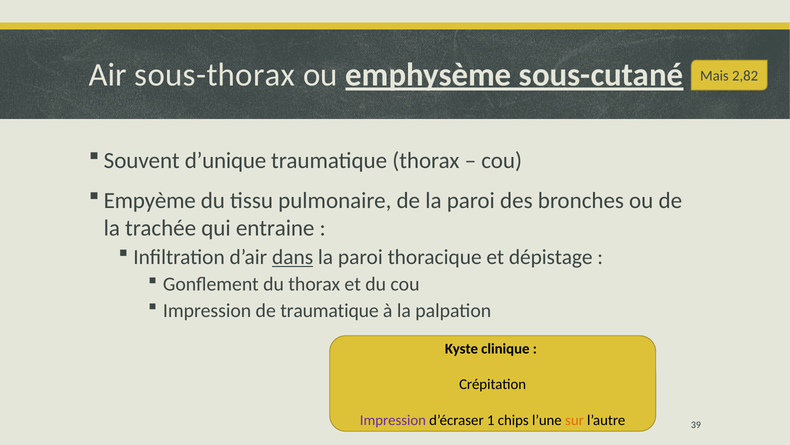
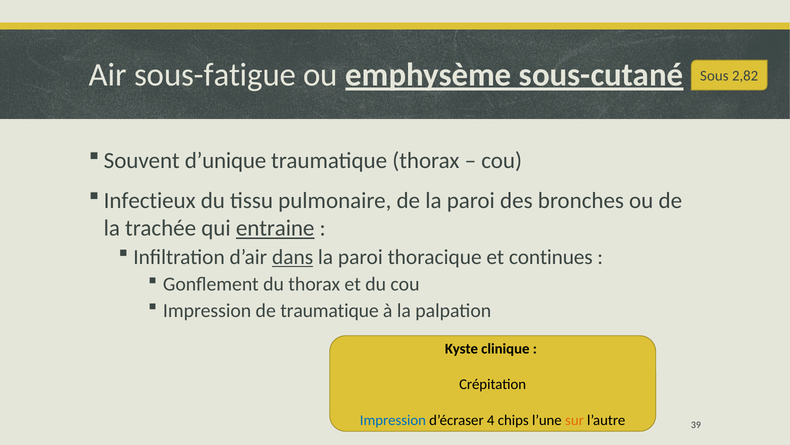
sous-thorax: sous-thorax -> sous-fatigue (215, 75)
Mais: Mais -> Sous (714, 76)
Empyème: Empyème -> Infectieux (150, 200)
entraine underline: none -> present (275, 228)
dépistage: dépistage -> continues (551, 257)
Impression colour: purple -> blue (393, 420)
1: 1 -> 4 (491, 420)
